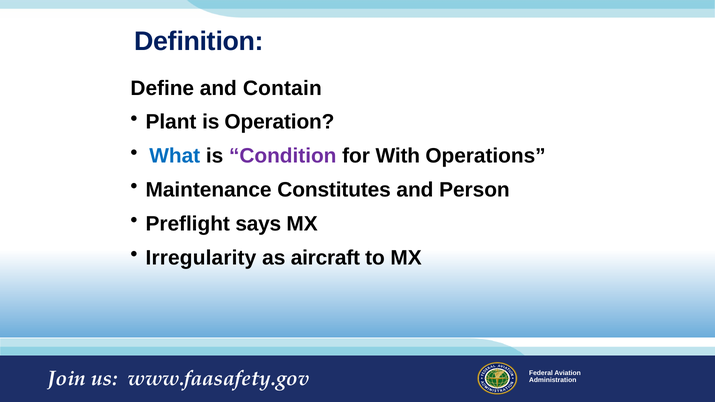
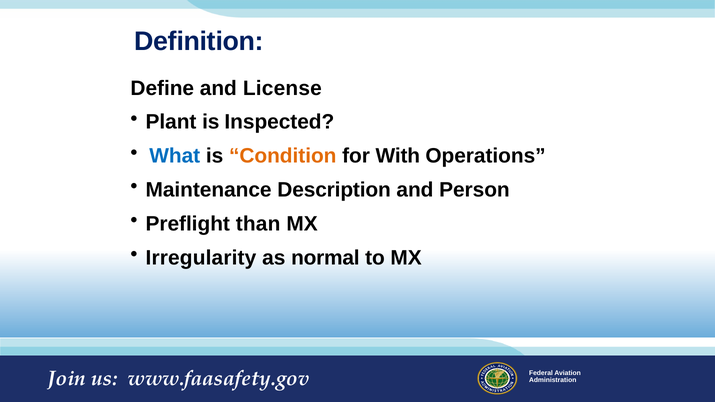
Contain: Contain -> License (282, 88)
Operation: Operation -> Inspected (279, 122)
Condition colour: purple -> orange (283, 156)
Constitutes: Constitutes -> Description (334, 190)
says: says -> than (258, 224)
aircraft: aircraft -> normal (325, 258)
